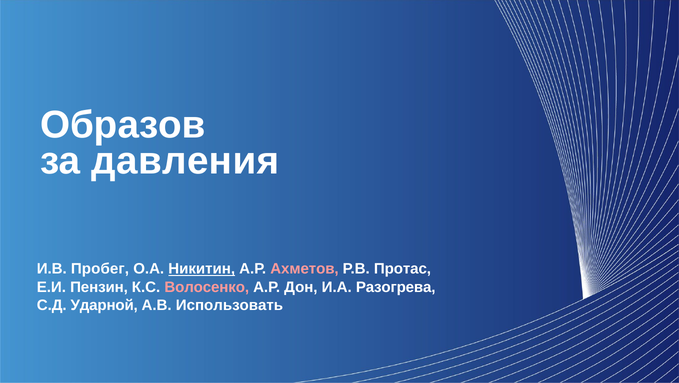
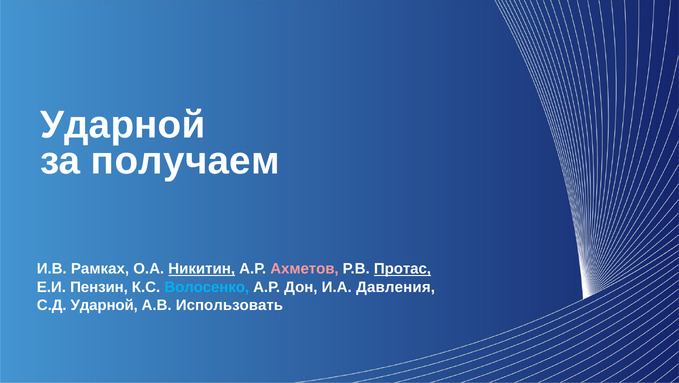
Образов: Образов -> Ударной (123, 125)
давления: давления -> получаем (185, 160)
Пробег: Пробег -> Рамках (100, 268)
Протас underline: none -> present (402, 268)
Волосенко colour: pink -> light blue (207, 287)
Разогрева: Разогрева -> Давления (396, 287)
